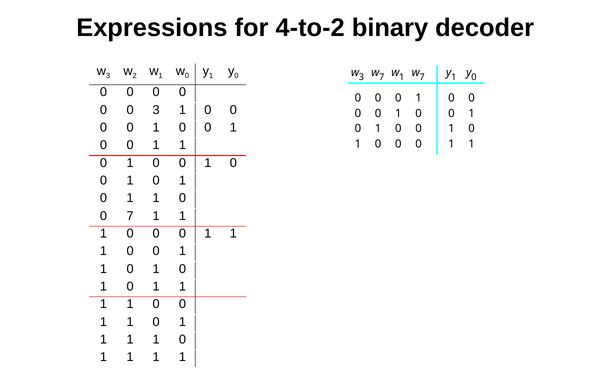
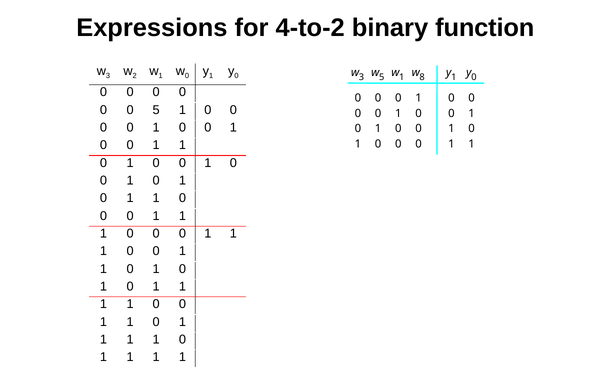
decoder: decoder -> function (485, 28)
7: 7 -> 5 (382, 77)
7: 7 -> 8 (422, 77)
0 3: 3 -> 5 (156, 110)
7: 7 -> 0 (130, 216)
